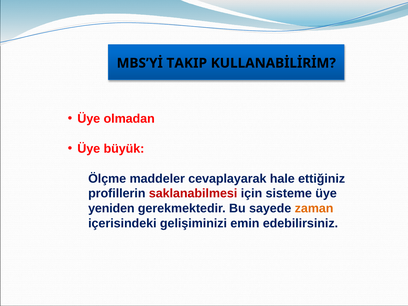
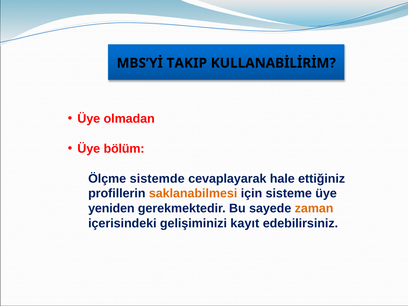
büyük: büyük -> bölüm (124, 149)
maddeler: maddeler -> sistemde (157, 179)
saklanabilmesi colour: red -> orange (193, 194)
emin: emin -> kayıt (245, 223)
